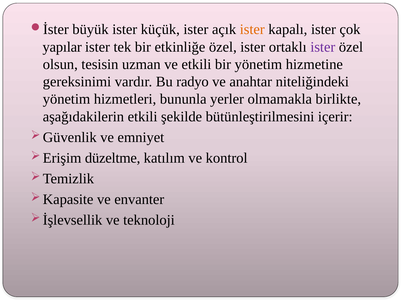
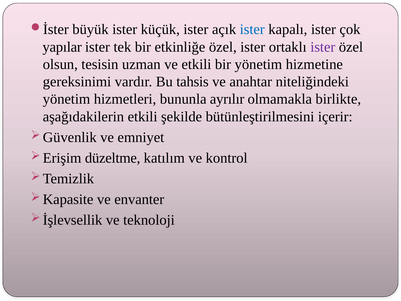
ister colour: orange -> blue (252, 29)
radyo: radyo -> tahsis (193, 82)
yerler: yerler -> ayrılır (227, 99)
